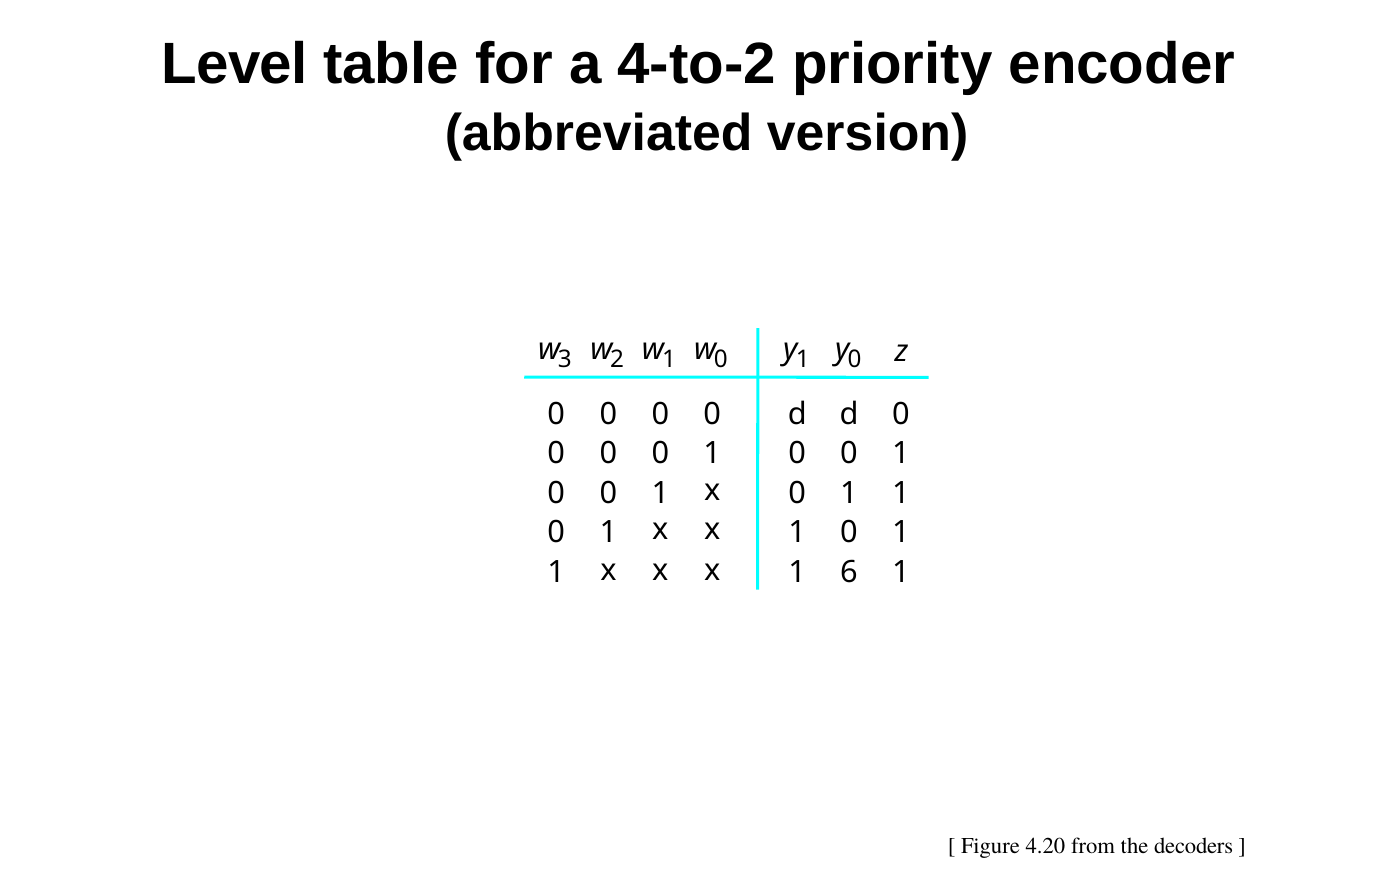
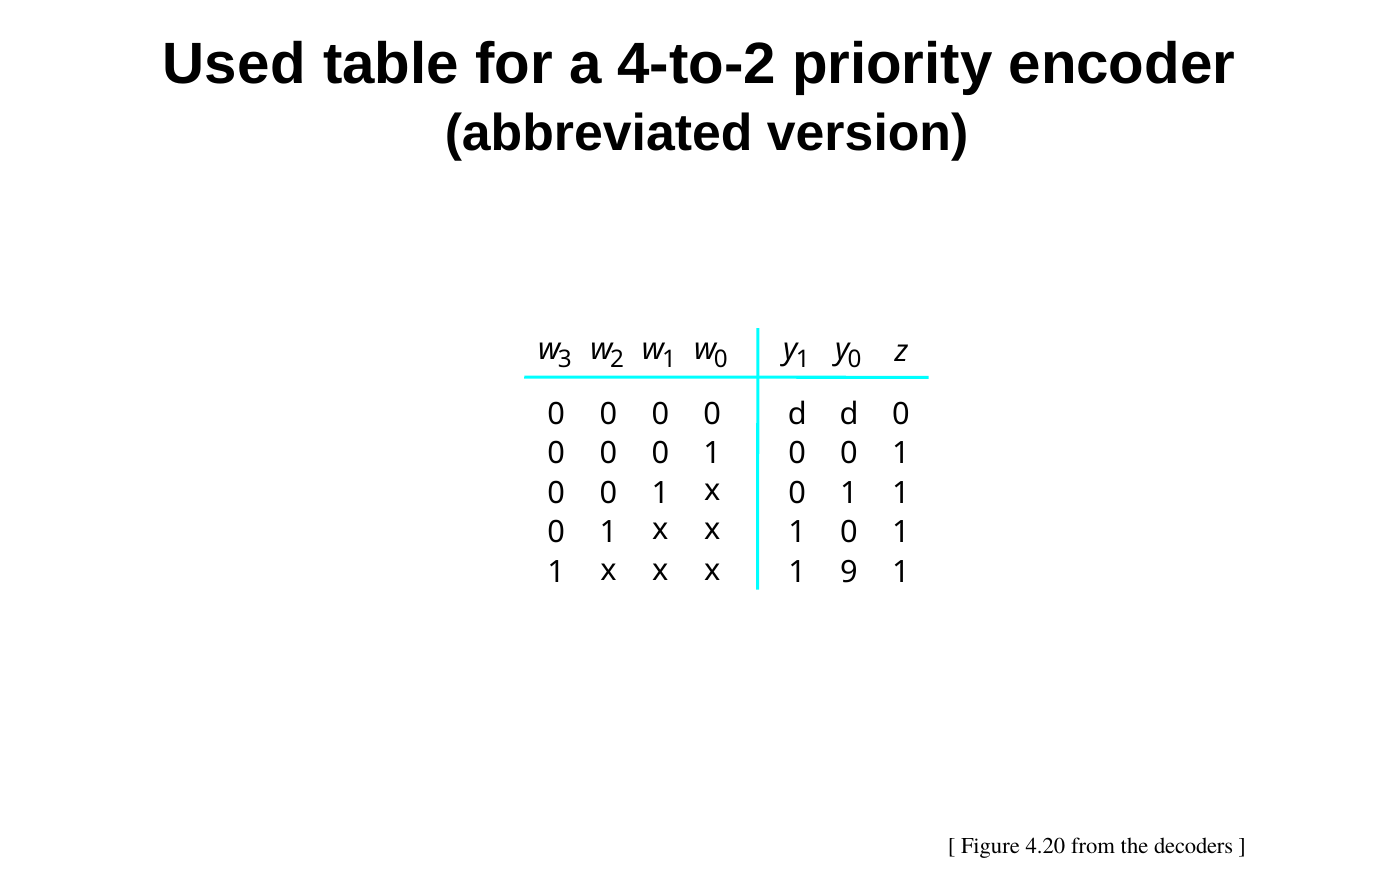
Level: Level -> Used (234, 64)
6: 6 -> 9 (849, 572)
